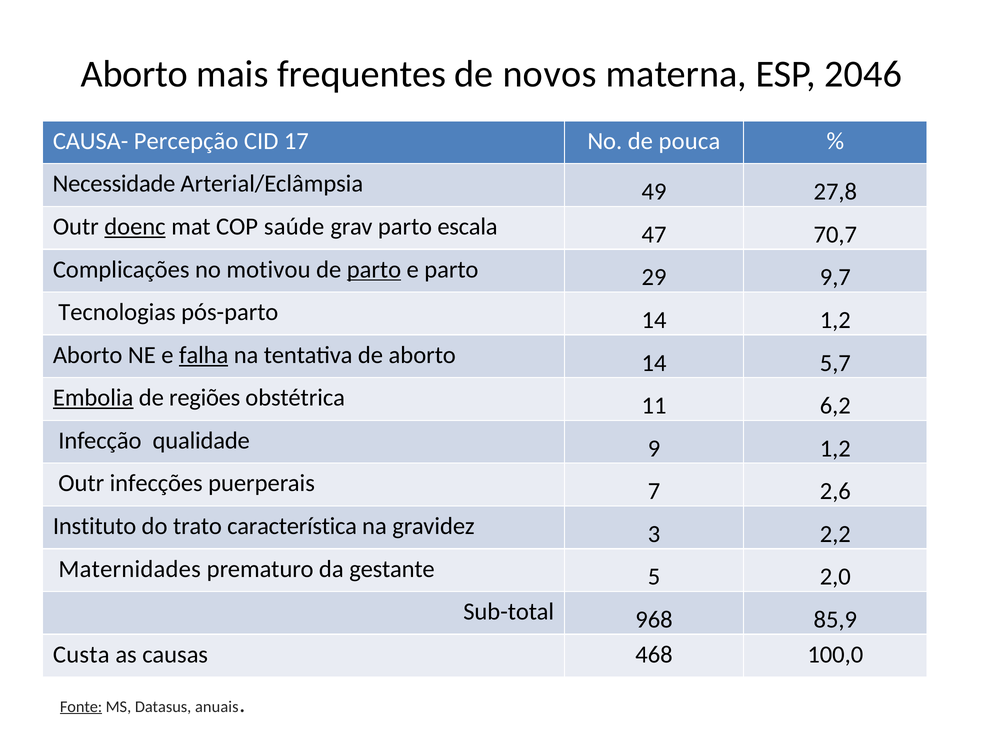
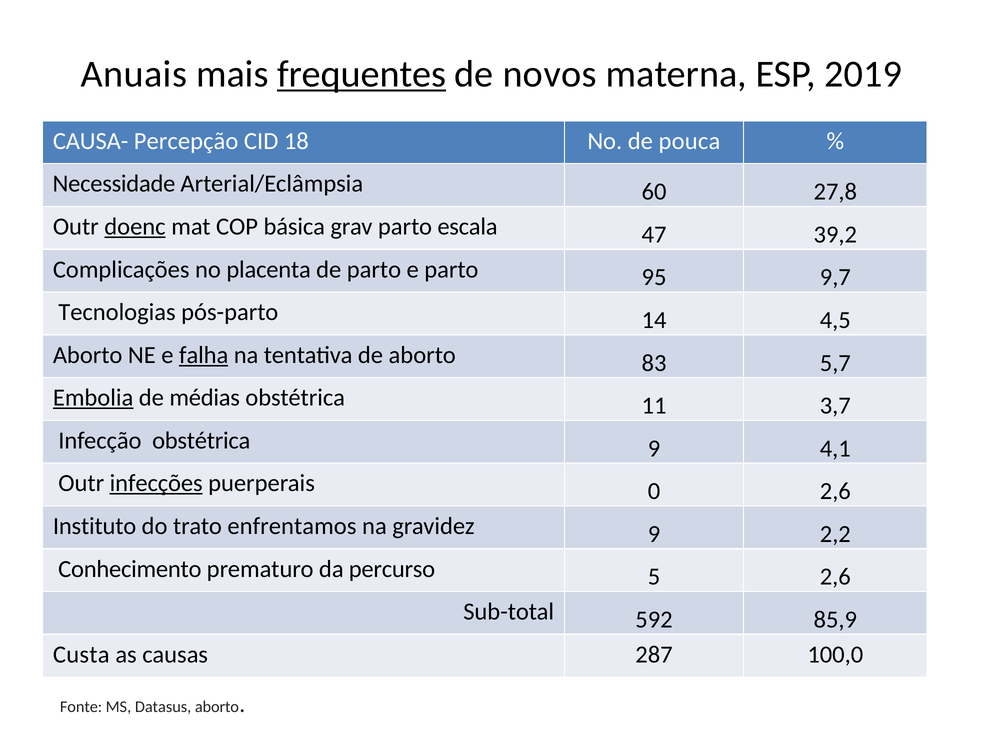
Aborto: Aborto -> Anuais (134, 74)
frequentes underline: none -> present (362, 74)
2046: 2046 -> 2019 (863, 74)
17: 17 -> 18 (296, 141)
49: 49 -> 60 (654, 192)
saúde: saúde -> básica (294, 227)
70,7: 70,7 -> 39,2 (835, 235)
motivou: motivou -> placenta (269, 270)
parto underline: present -> none (374, 270)
29: 29 -> 95 (654, 277)
14 1,2: 1,2 -> 4,5 (835, 320)
aborto 14: 14 -> 83 (654, 363)
regiões: regiões -> médias (205, 398)
6,2: 6,2 -> 3,7 (835, 406)
Infecção qualidade: qualidade -> obstétrica (201, 441)
9 1,2: 1,2 -> 4,1 (835, 449)
infecções underline: none -> present (156, 484)
7: 7 -> 0 (654, 491)
característica: característica -> enfrentamos (292, 526)
gravidez 3: 3 -> 9 (654, 534)
Maternidades: Maternidades -> Conhecimento (130, 569)
gestante: gestante -> percurso (392, 569)
5 2,0: 2,0 -> 2,6 (835, 577)
968: 968 -> 592 (654, 620)
468: 468 -> 287 (654, 655)
Fonte underline: present -> none (81, 707)
Datasus anuais: anuais -> aborto (217, 707)
